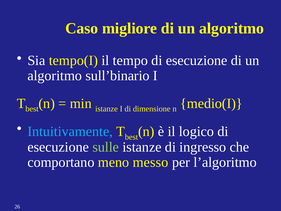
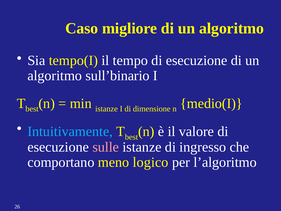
logico: logico -> valore (196, 131)
sulle colour: light green -> pink (106, 147)
messo: messo -> logico (151, 162)
